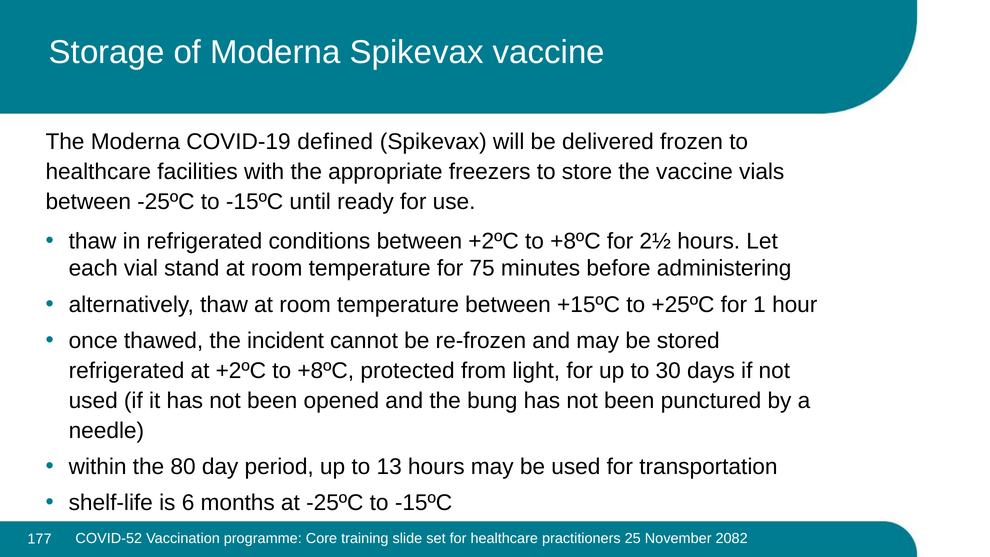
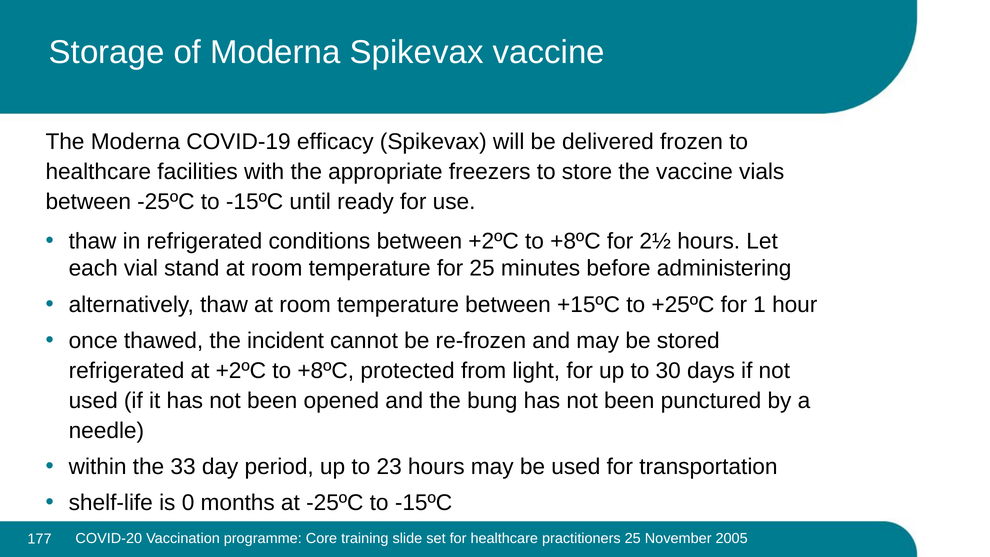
defined: defined -> efficacy (335, 142)
for 75: 75 -> 25 (482, 268)
80: 80 -> 33 (183, 467)
13: 13 -> 23 (389, 467)
6: 6 -> 0 (188, 503)
COVID-52: COVID-52 -> COVID-20 (109, 539)
2082: 2082 -> 2005 (732, 539)
